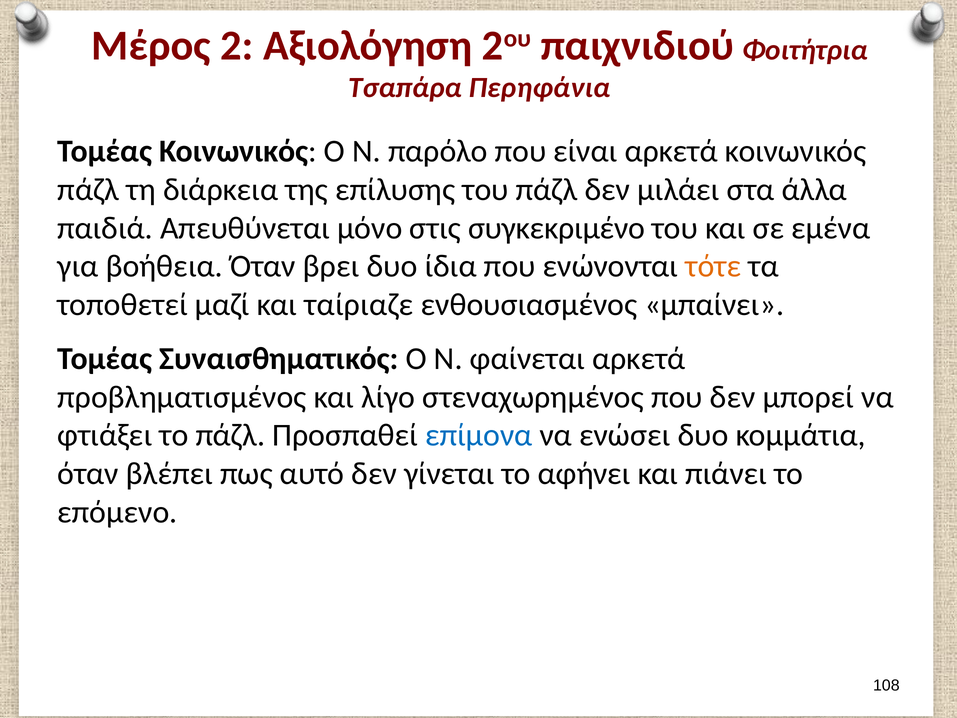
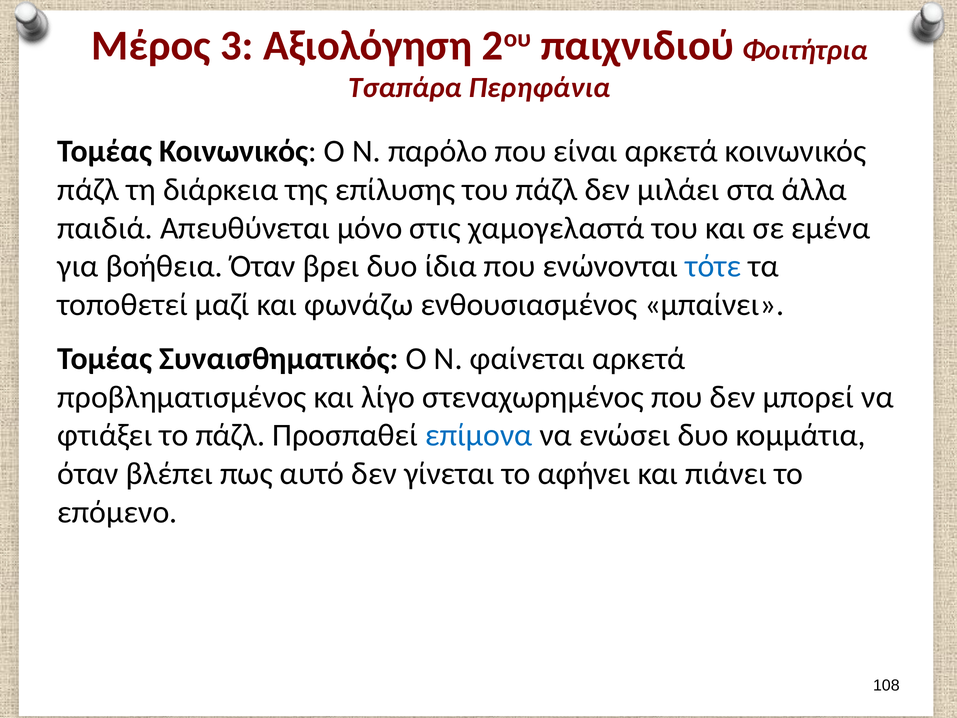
2: 2 -> 3 (237, 45)
συγκεκριμένο: συγκεκριμένο -> χαμογελαστά (556, 228)
τότε colour: orange -> blue (713, 266)
ταίριαζε: ταίριαζε -> φωνάζω (359, 305)
